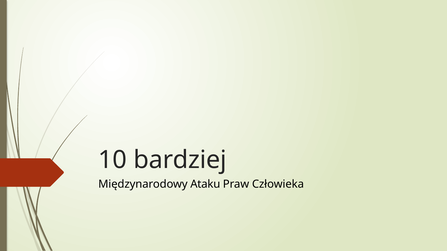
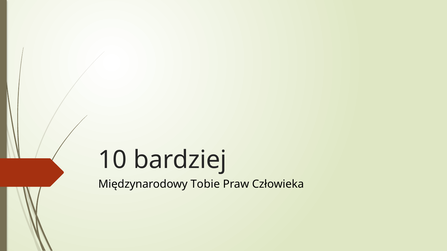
Ataku: Ataku -> Tobie (205, 184)
